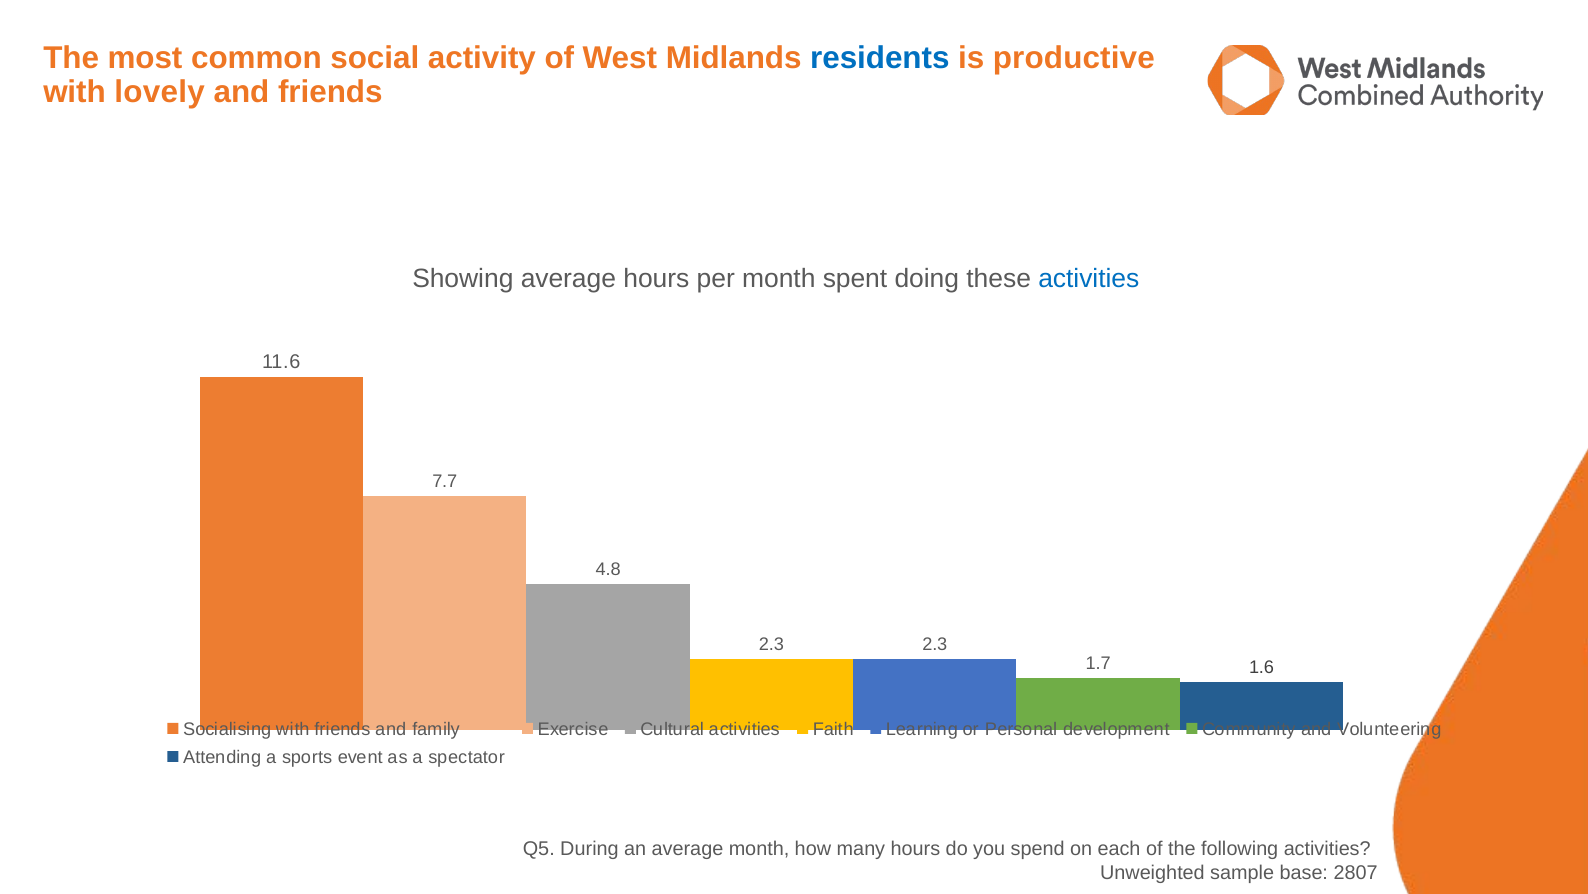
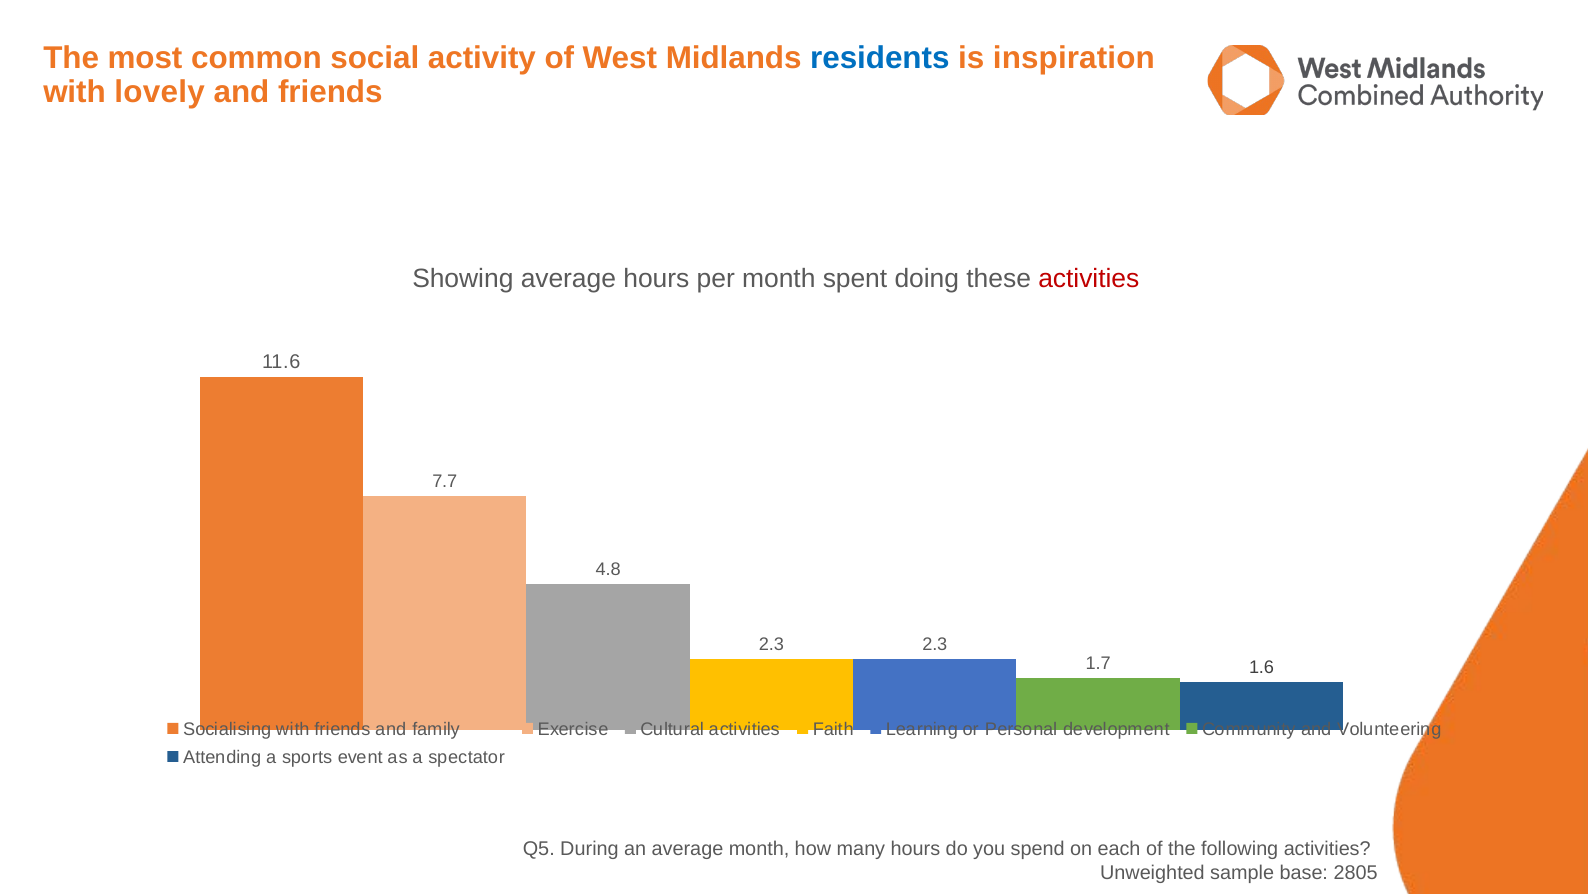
productive: productive -> inspiration (1074, 58)
activities colour: blue -> red (1089, 278)
2807: 2807 -> 2805 (1356, 872)
